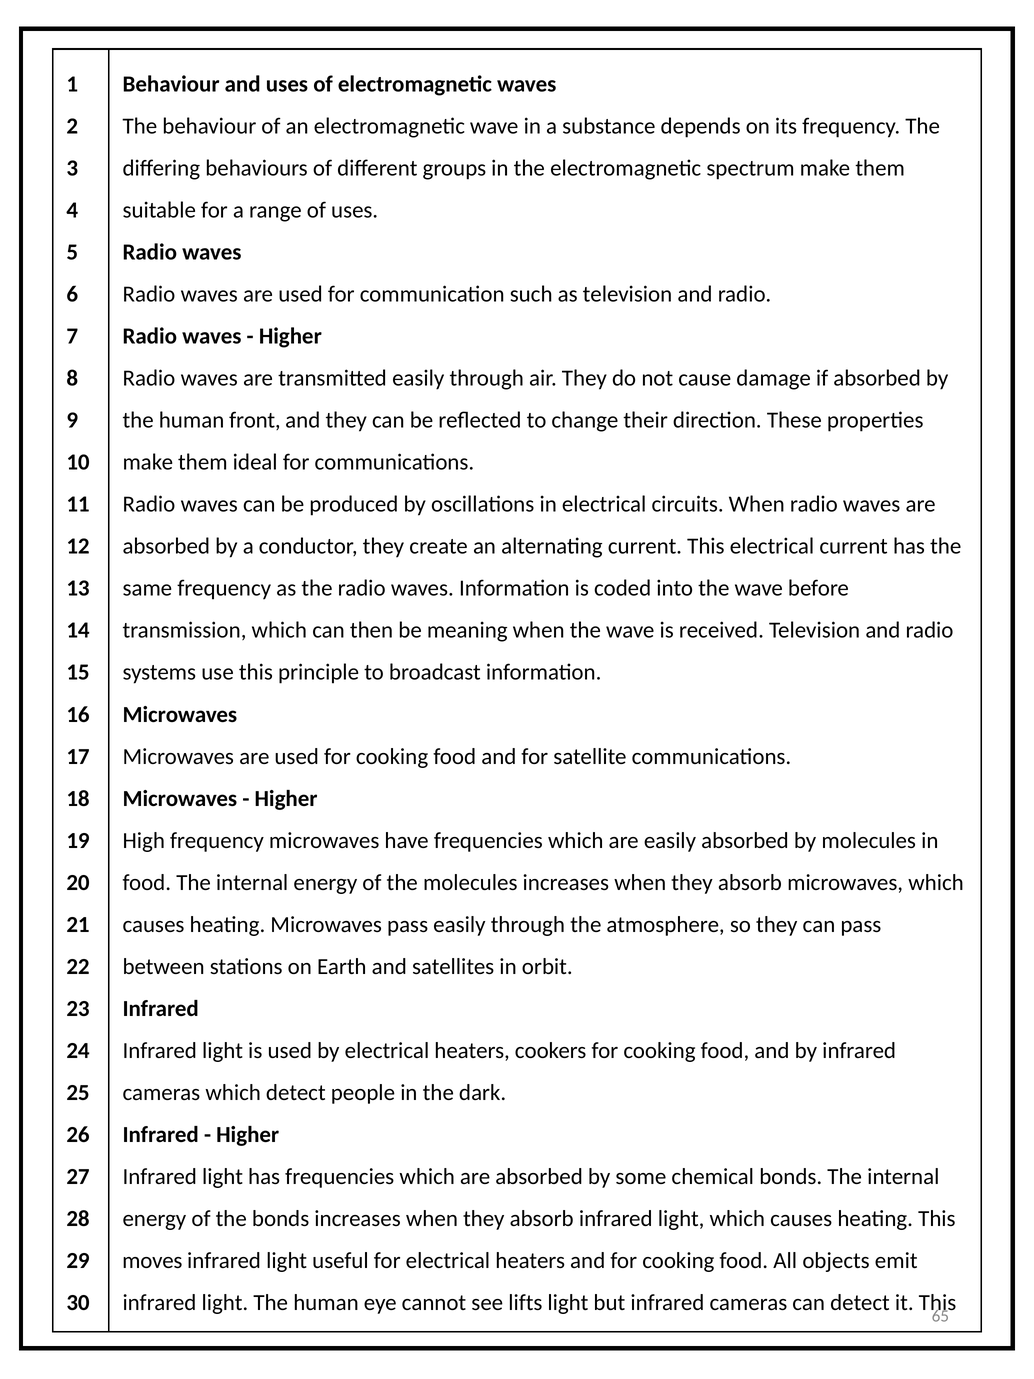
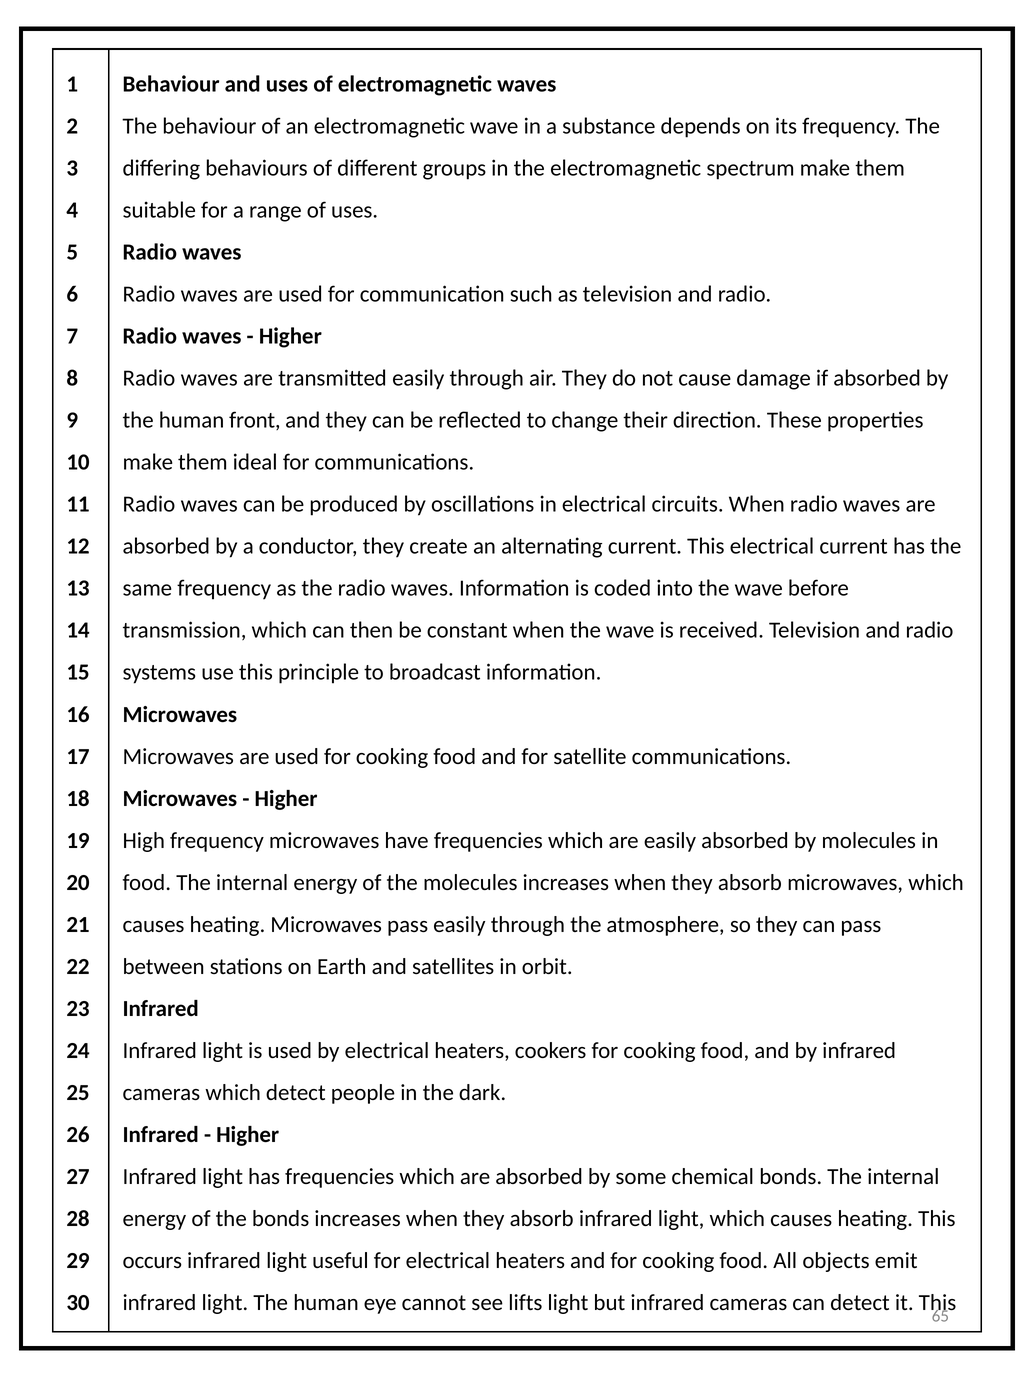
meaning: meaning -> constant (467, 630)
moves: moves -> occurs (152, 1260)
